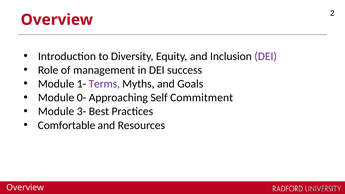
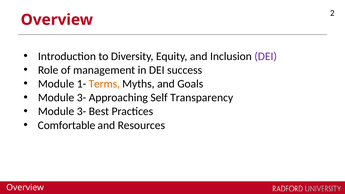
Terms colour: purple -> orange (104, 84)
0-: 0- -> 3- (82, 98)
Commitment: Commitment -> Transparency (202, 98)
